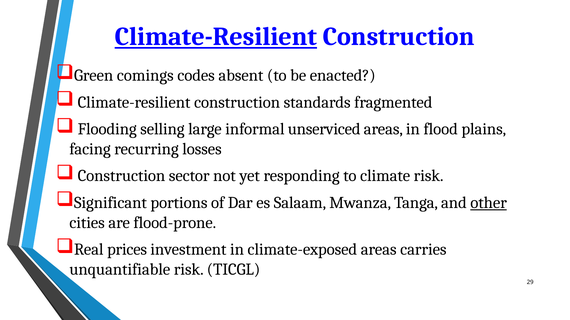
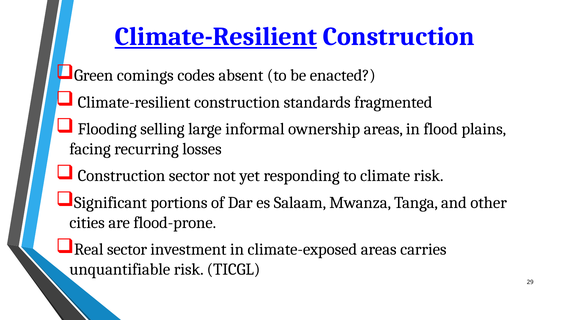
unserviced: unserviced -> ownership (324, 129)
other underline: present -> none (489, 203)
Real prices: prices -> sector (127, 250)
